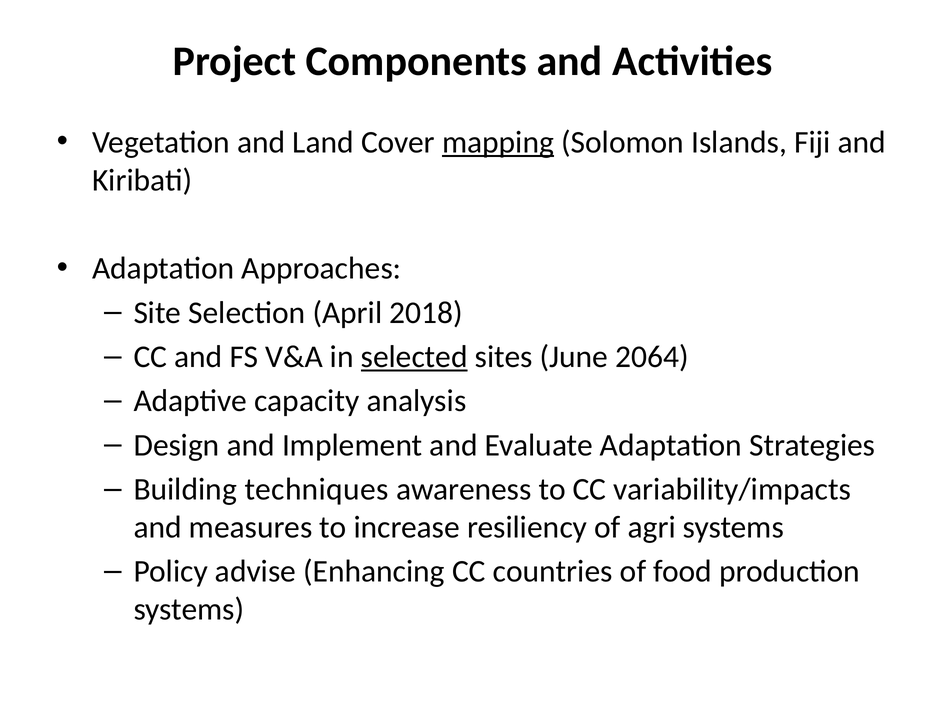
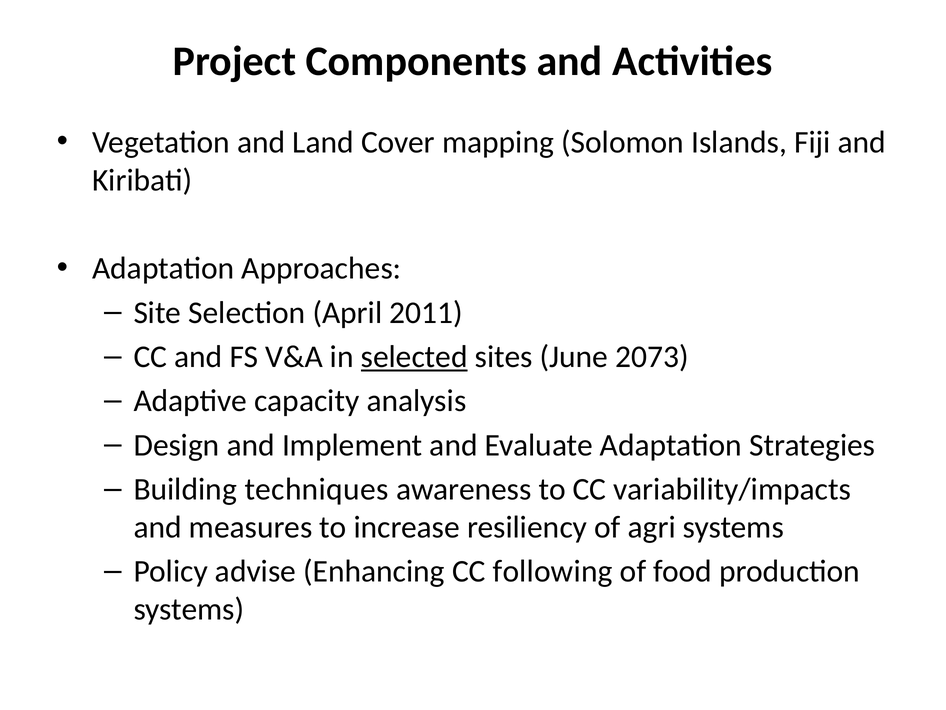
mapping underline: present -> none (498, 142)
2018: 2018 -> 2011 (426, 312)
2064: 2064 -> 2073 (652, 357)
countries: countries -> following (553, 571)
